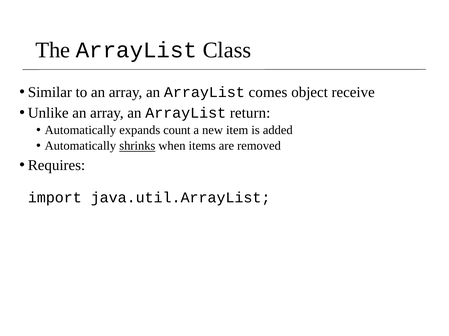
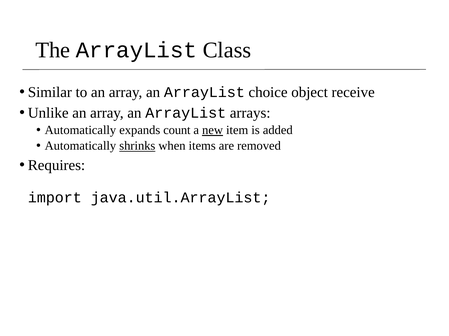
comes: comes -> choice (268, 92)
return: return -> arrays (250, 113)
new underline: none -> present (213, 130)
